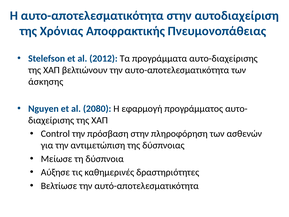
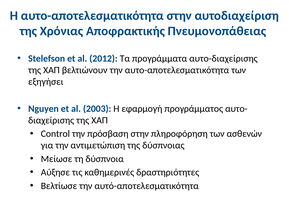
άσκησης: άσκησης -> εξηγήσει (46, 82)
2080: 2080 -> 2003 (97, 109)
